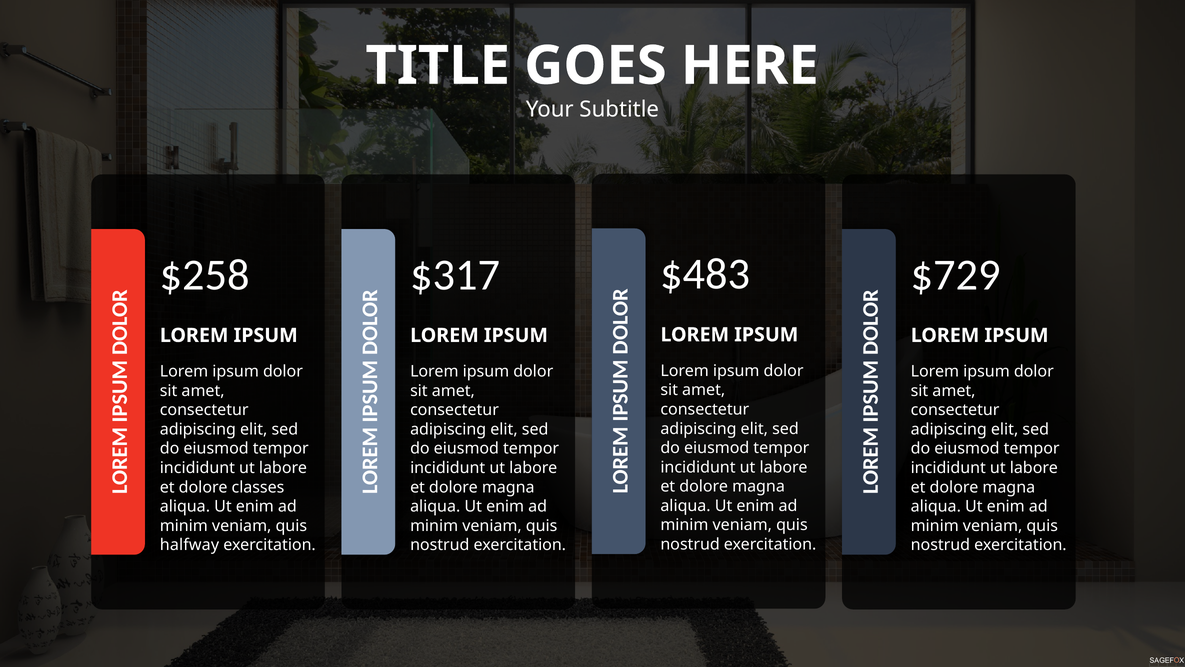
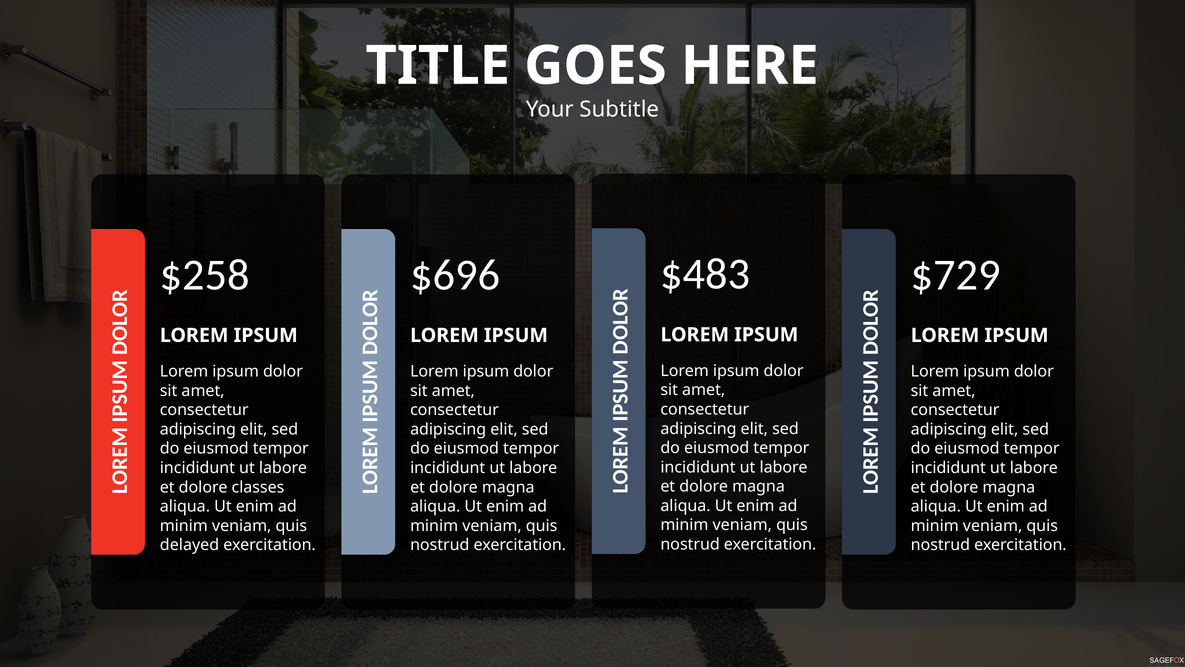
$317: $317 -> $696 (455, 275)
halfway: halfway -> delayed (190, 545)
